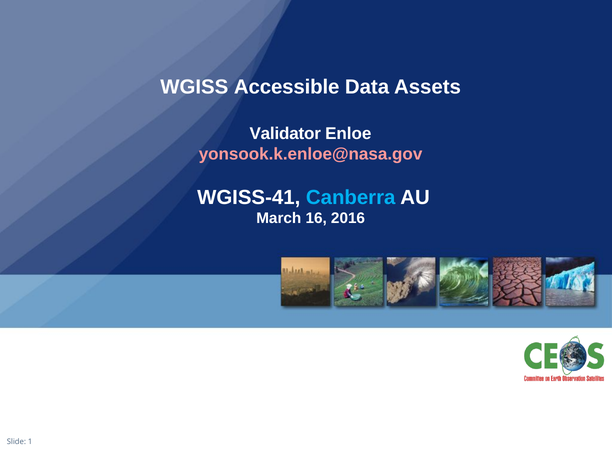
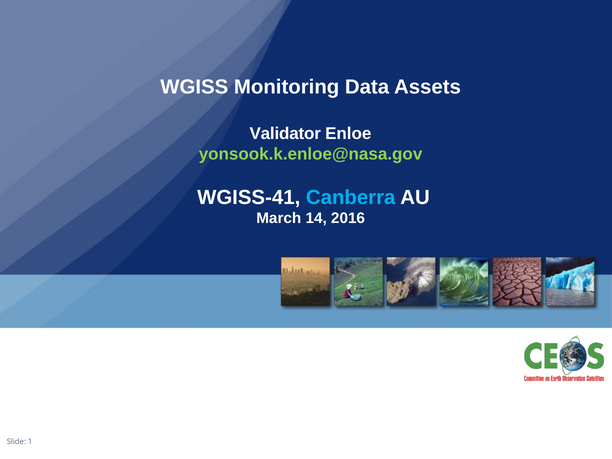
Accessible: Accessible -> Monitoring (287, 87)
yonsook.k.enloe@nasa.gov colour: pink -> light green (311, 154)
16: 16 -> 14 (316, 218)
